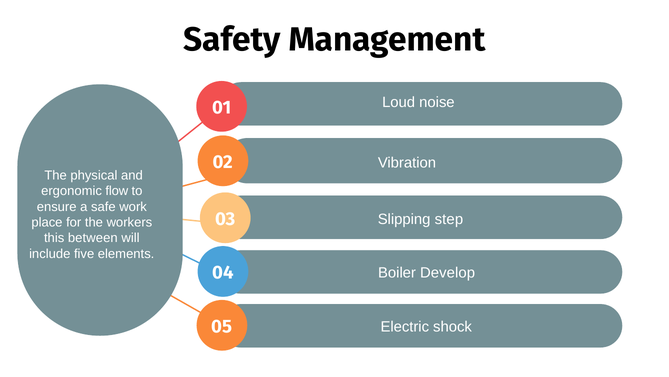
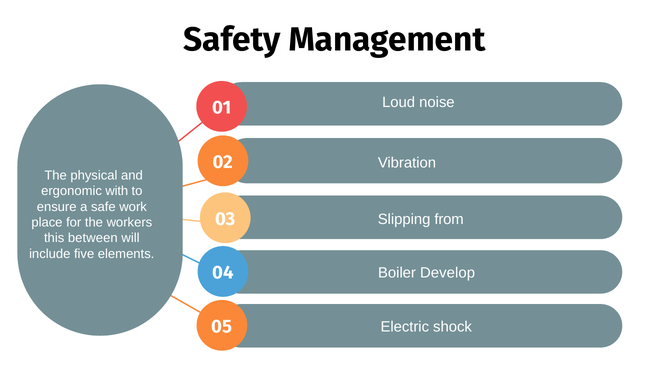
flow: flow -> with (117, 191)
step: step -> from (449, 219)
